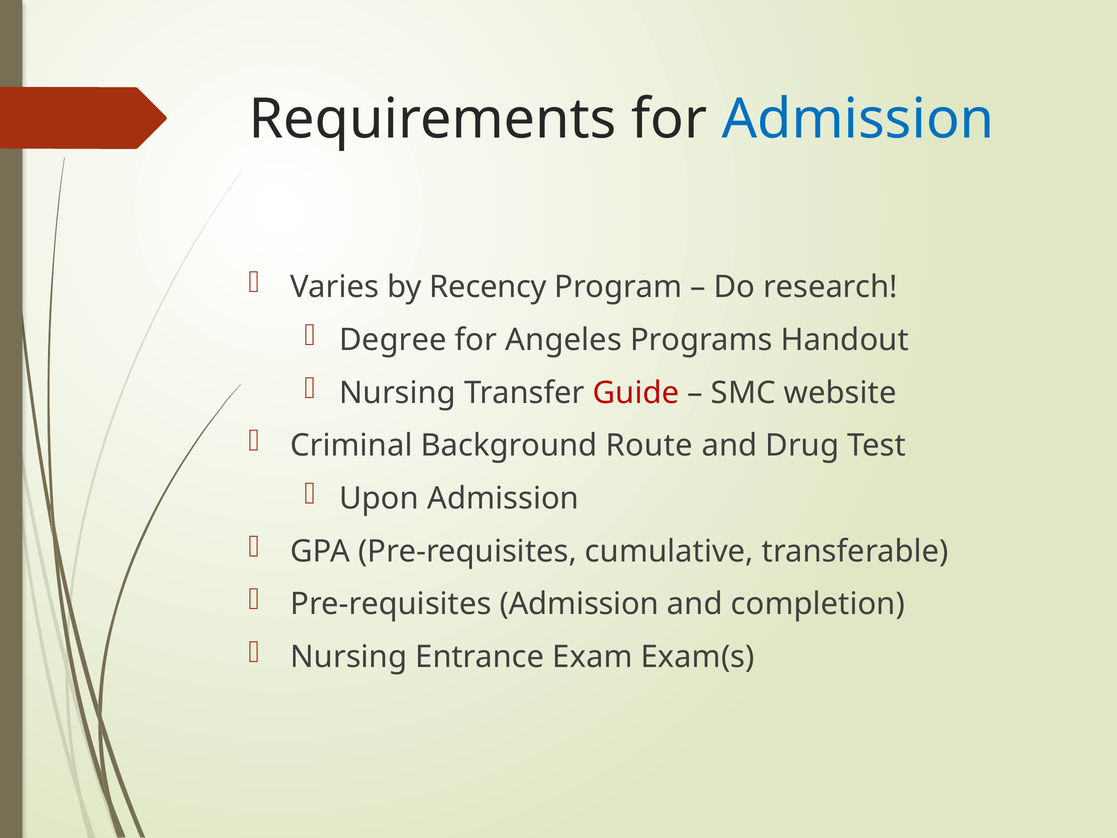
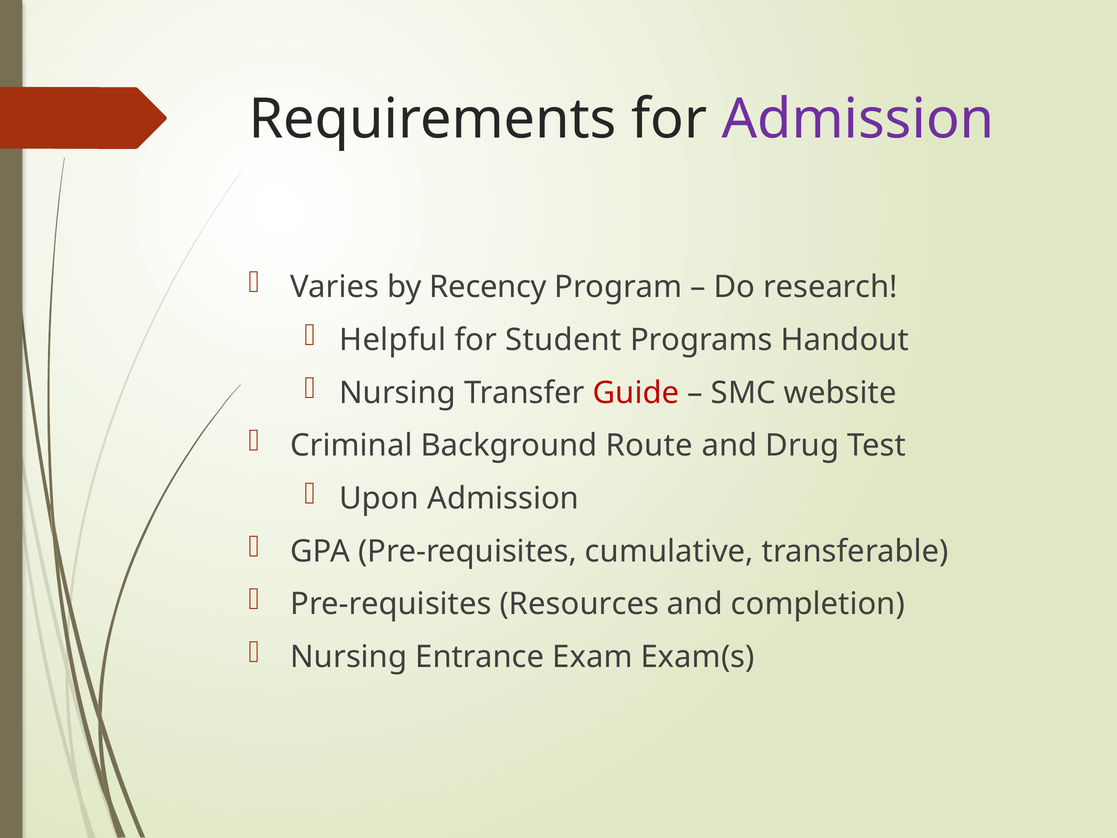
Admission colour: blue -> purple (858, 119)
Degree: Degree -> Helpful (393, 340)
Angeles: Angeles -> Student (564, 340)
Pre-requisites Admission: Admission -> Resources (579, 604)
